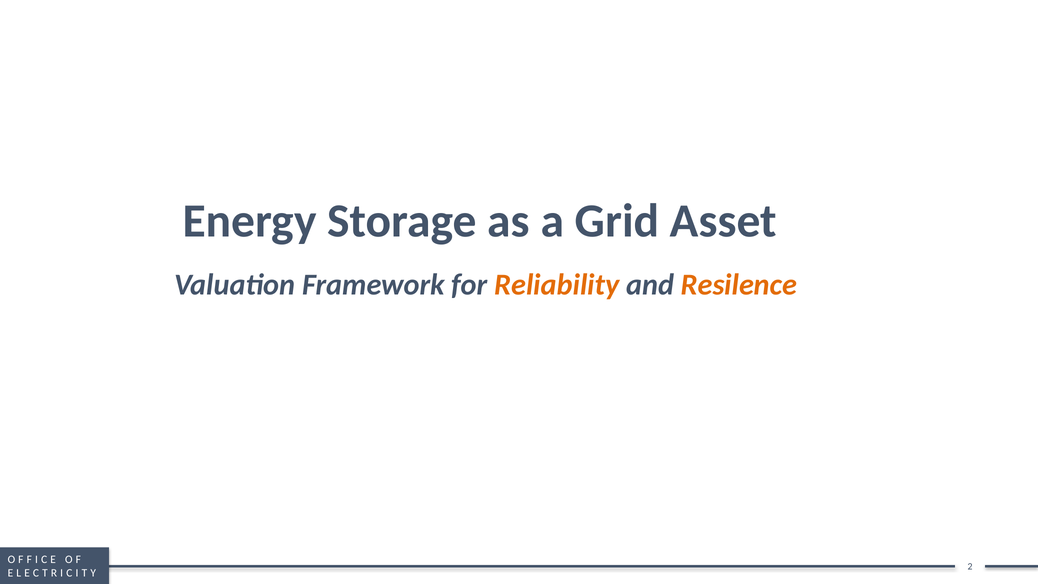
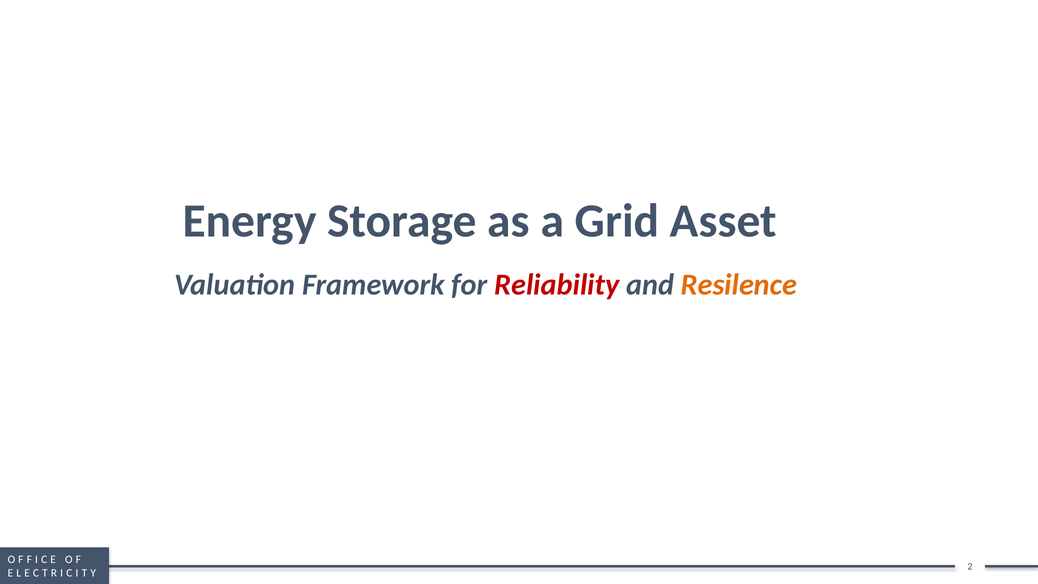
Reliability colour: orange -> red (557, 285)
